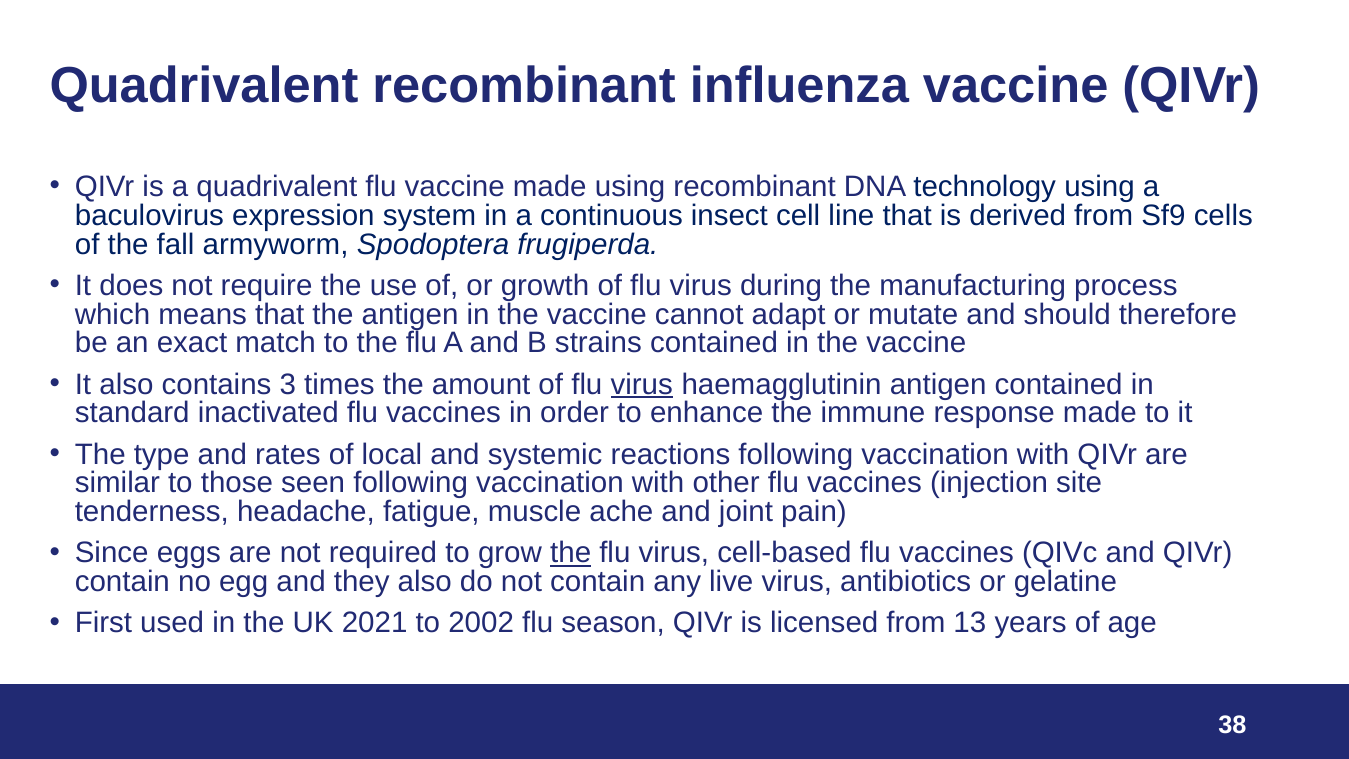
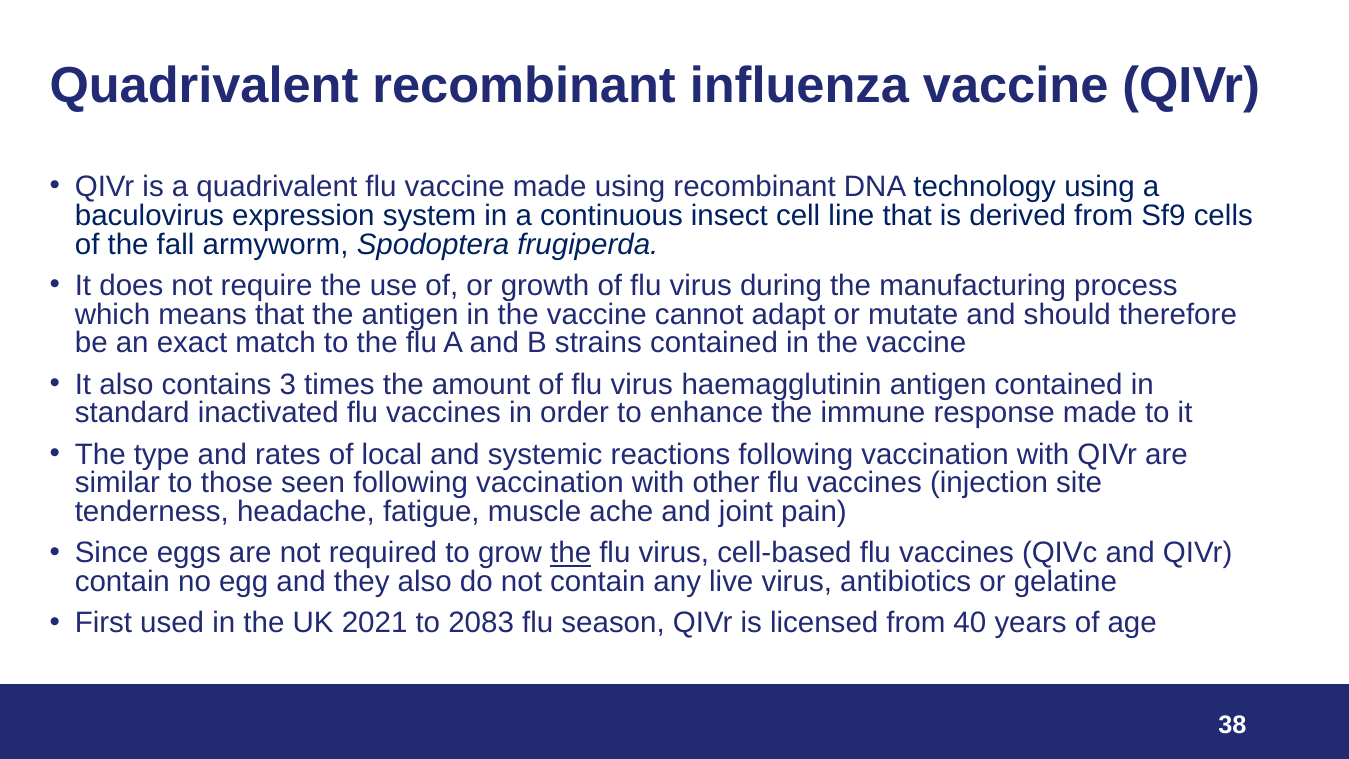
virus underline: present -> none (642, 384)
2002: 2002 -> 2083 (481, 623)
13: 13 -> 40 (970, 623)
